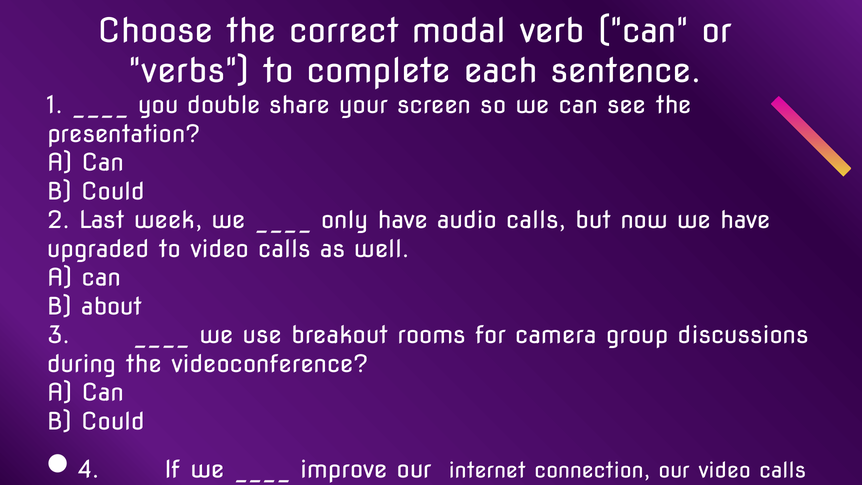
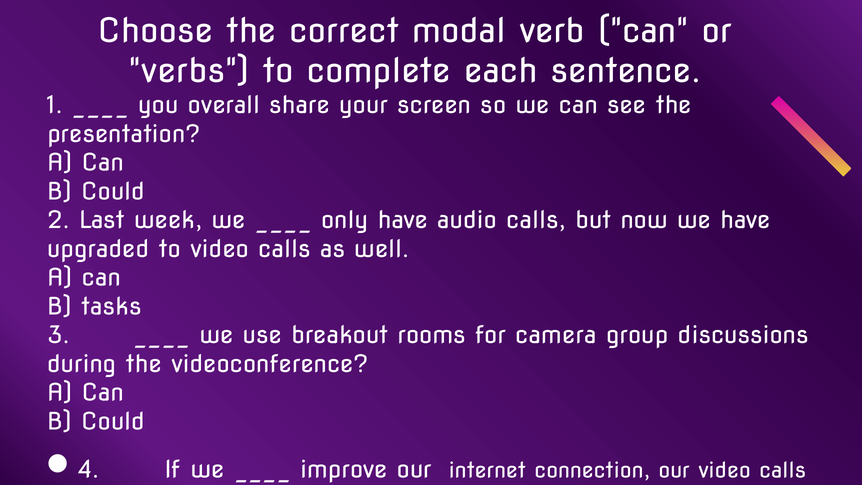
double: double -> overall (224, 106)
about: about -> tasks (112, 307)
